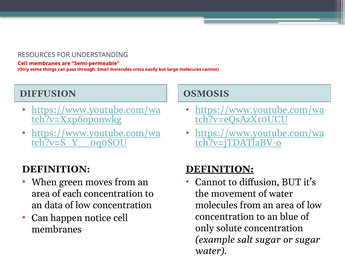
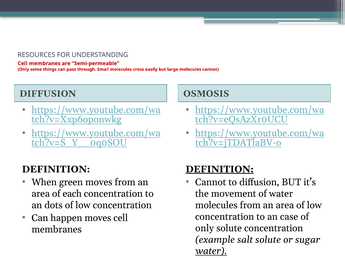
data: data -> dots (53, 206)
blue: blue -> case (289, 217)
happen notice: notice -> moves (98, 219)
salt sugar: sugar -> solute (268, 240)
water underline: none -> present (211, 252)
